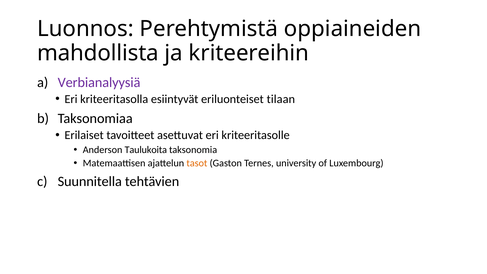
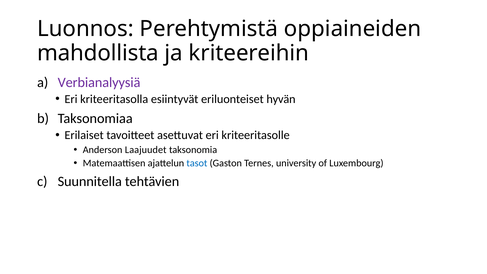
tilaan: tilaan -> hyvän (281, 99)
Taulukoita: Taulukoita -> Laajuudet (146, 150)
tasot colour: orange -> blue (197, 163)
